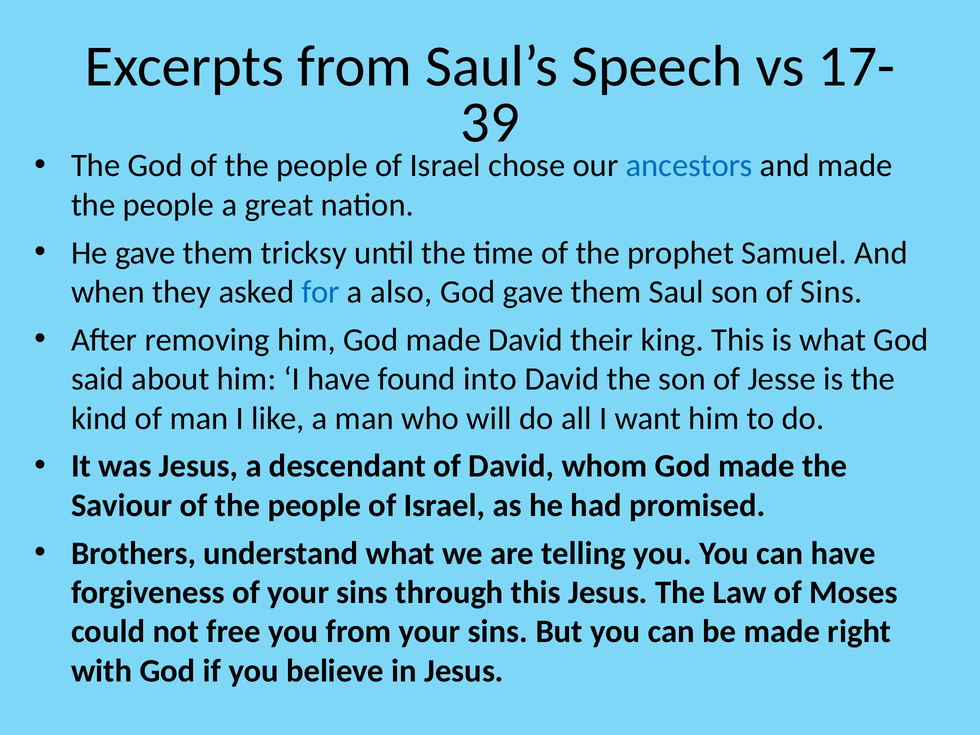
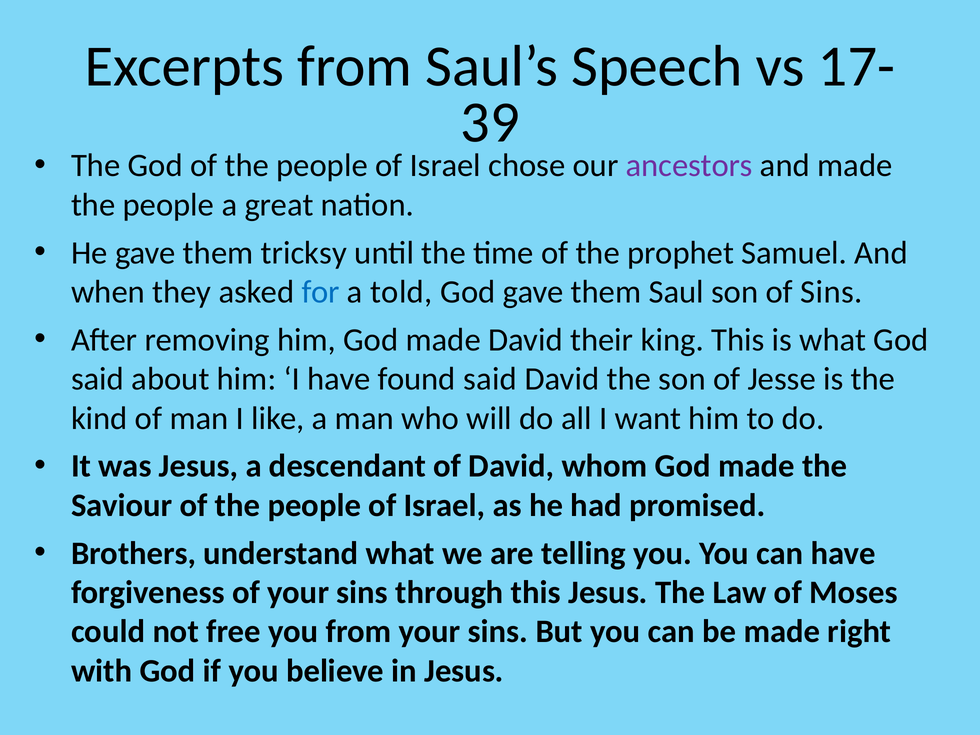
ancestors colour: blue -> purple (689, 166)
also: also -> told (401, 292)
found into: into -> said (490, 379)
